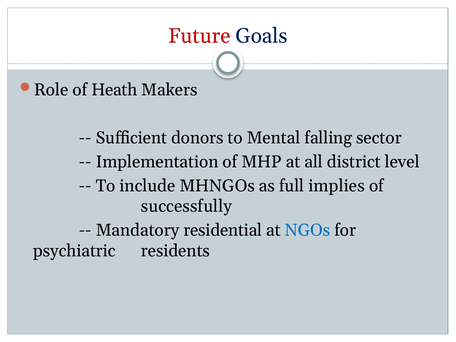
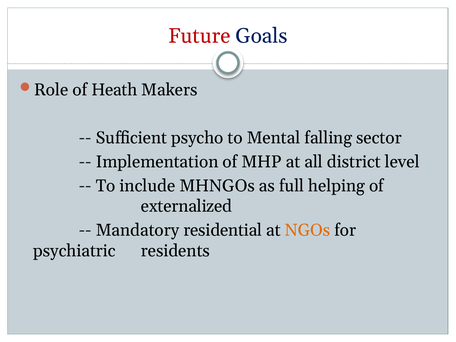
donors: donors -> psycho (197, 138)
implies: implies -> helping (337, 186)
successfully: successfully -> externalized (186, 206)
NGOs colour: blue -> orange (308, 230)
